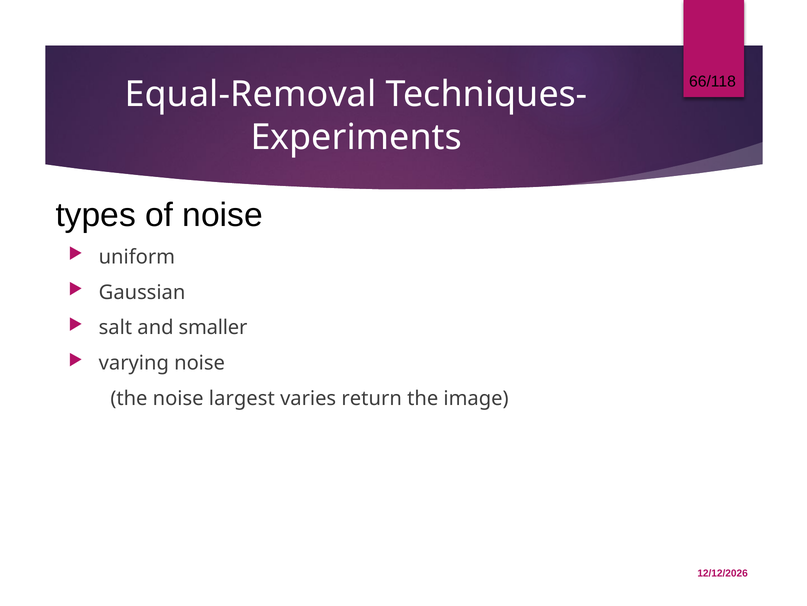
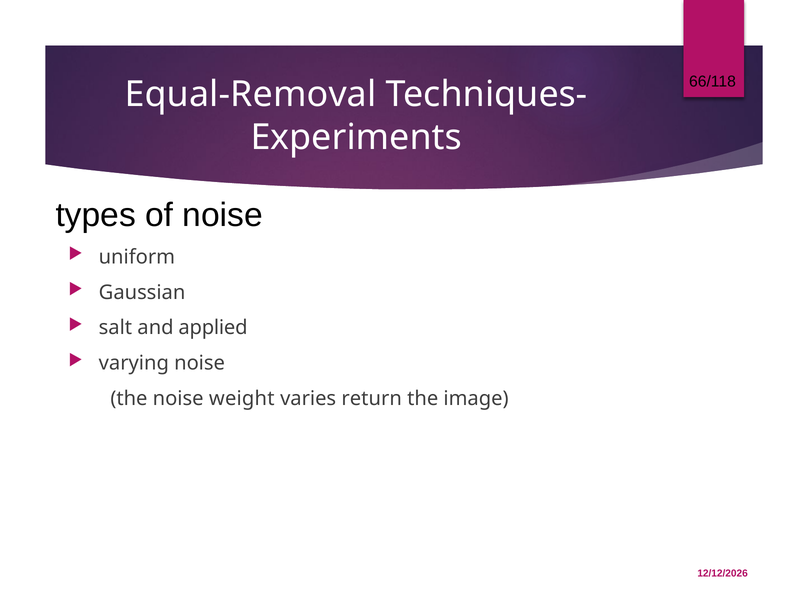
smaller: smaller -> applied (213, 327)
largest: largest -> weight (242, 398)
